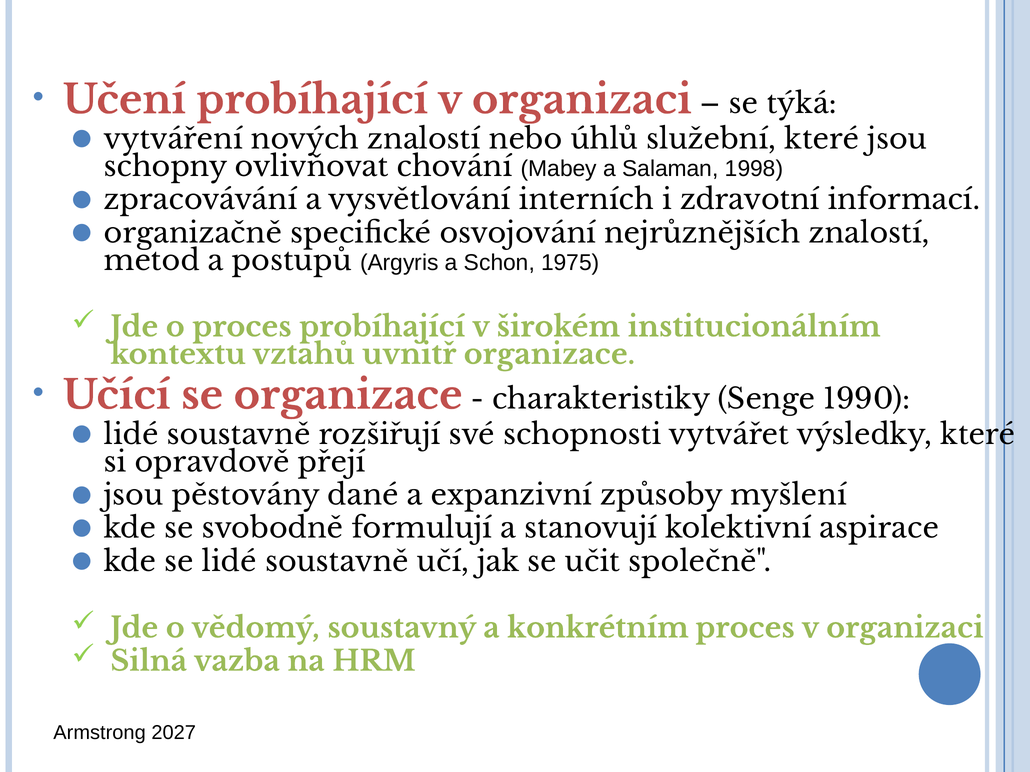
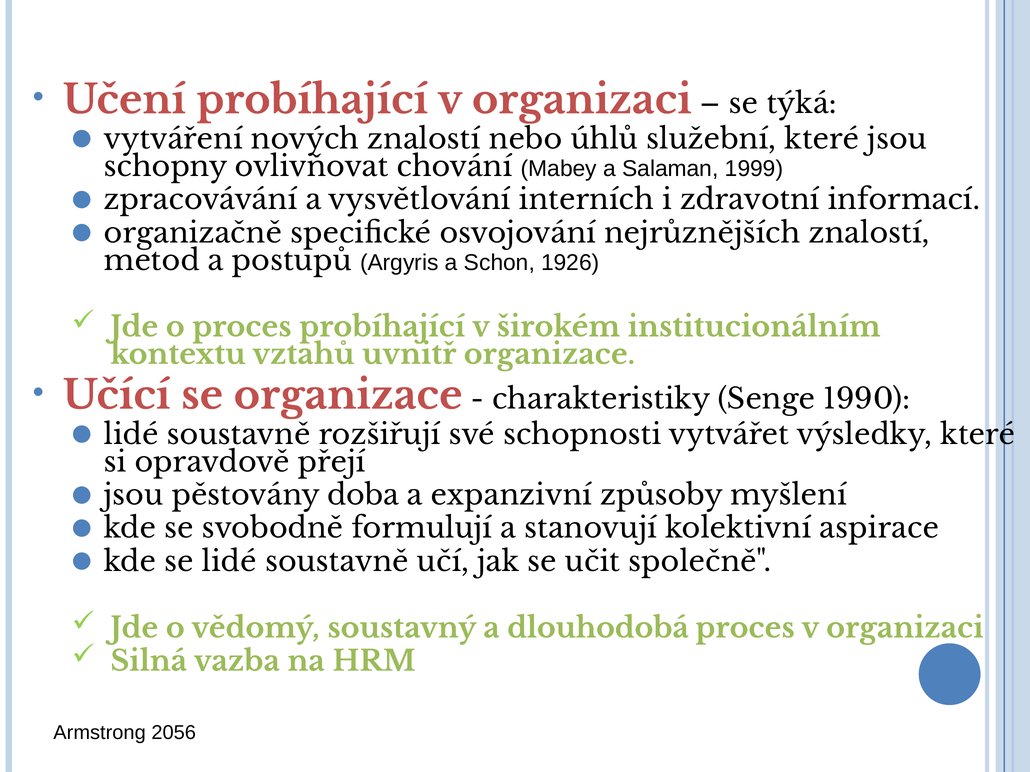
1998: 1998 -> 1999 (754, 169)
1975: 1975 -> 1926 (570, 263)
dané: dané -> doba (363, 496)
konkrétním: konkrétním -> dlouhodobá (598, 628)
2027: 2027 -> 2056 (174, 733)
